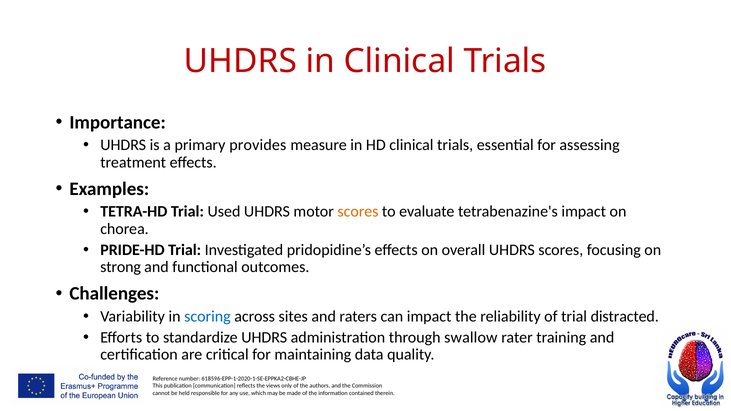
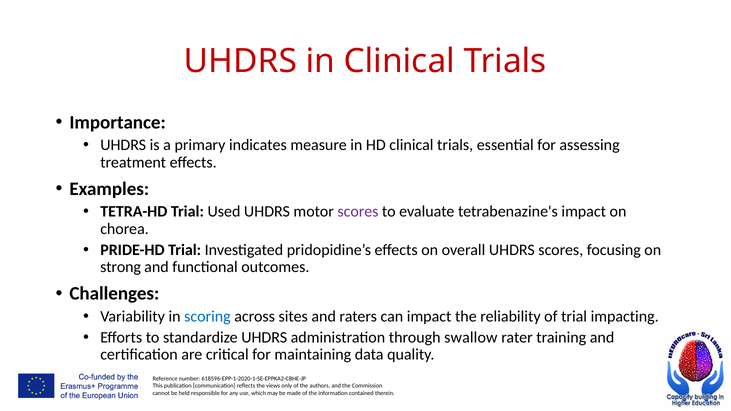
provides: provides -> indicates (258, 145)
scores colour: orange -> purple (358, 212)
distracted: distracted -> impacting (625, 316)
